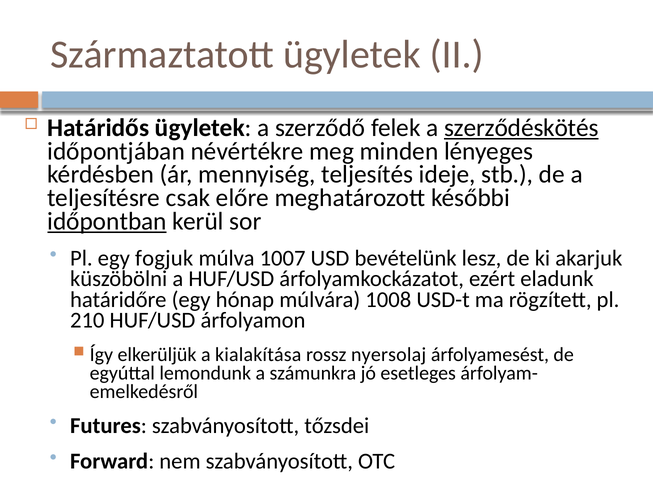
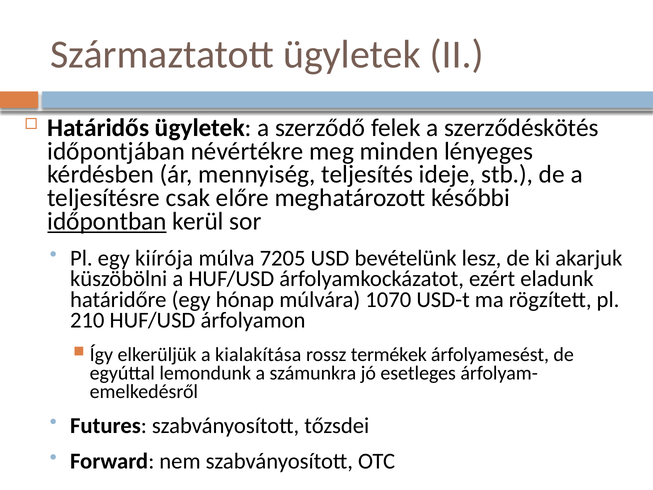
szerződéskötés underline: present -> none (521, 128)
fogjuk: fogjuk -> kiírója (164, 258)
1007: 1007 -> 7205 (283, 258)
1008: 1008 -> 1070 (388, 300)
nyersolaj: nyersolaj -> termékek (389, 355)
